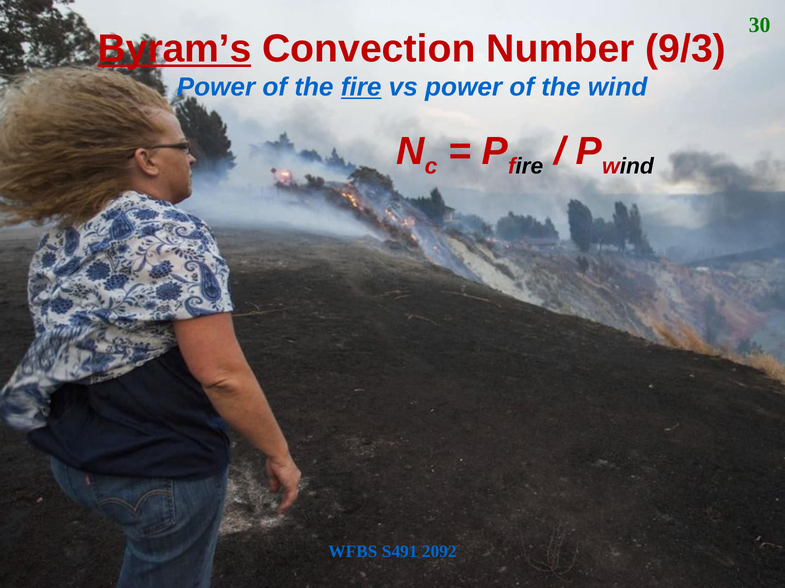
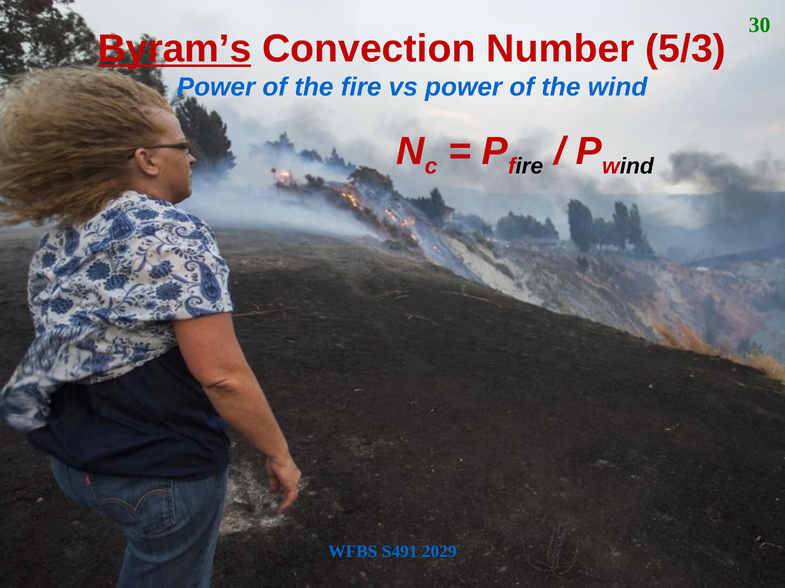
9/3: 9/3 -> 5/3 (686, 49)
fire underline: present -> none (361, 87)
2092: 2092 -> 2029 (439, 552)
